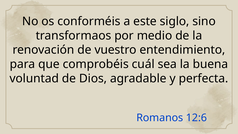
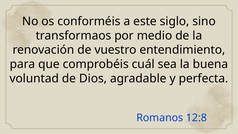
12:6: 12:6 -> 12:8 (196, 118)
